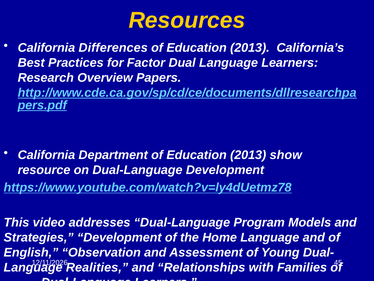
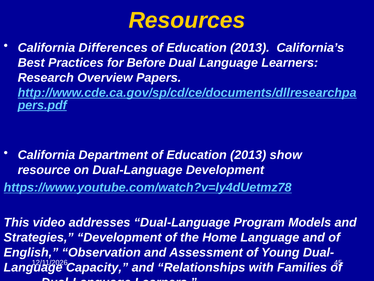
Factor: Factor -> Before (146, 63)
Realities: Realities -> Capacity (97, 267)
